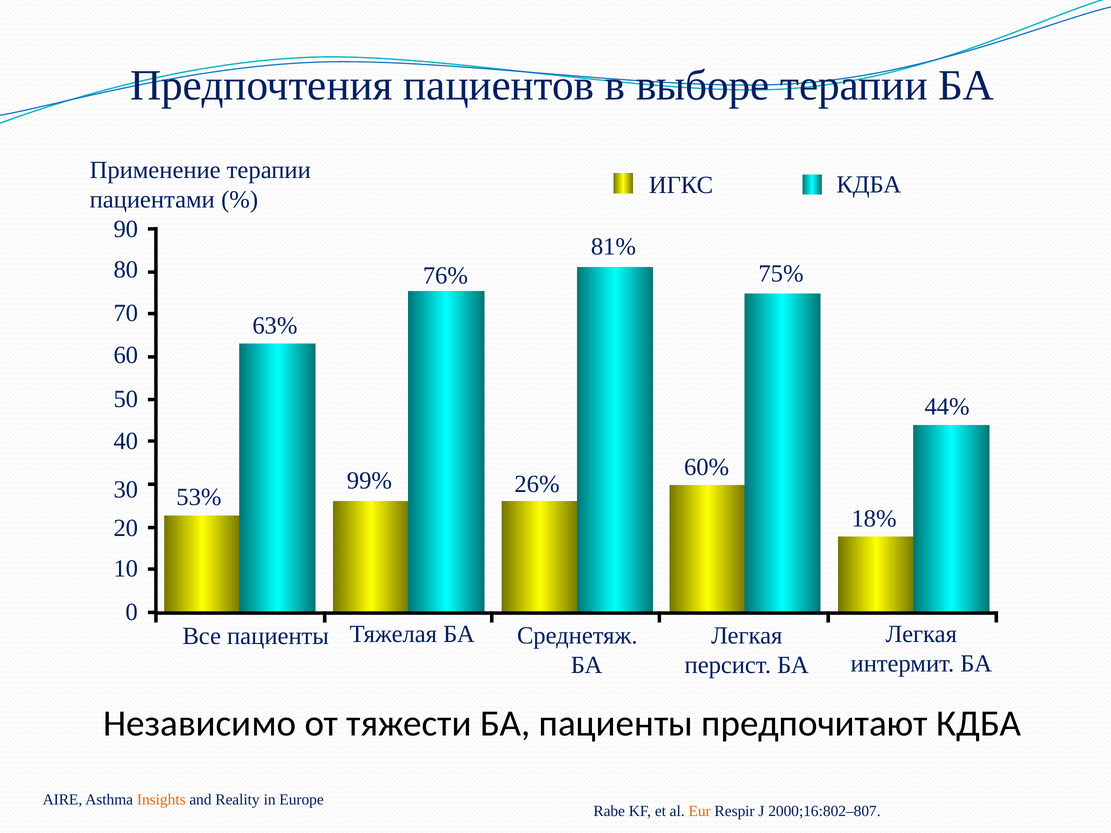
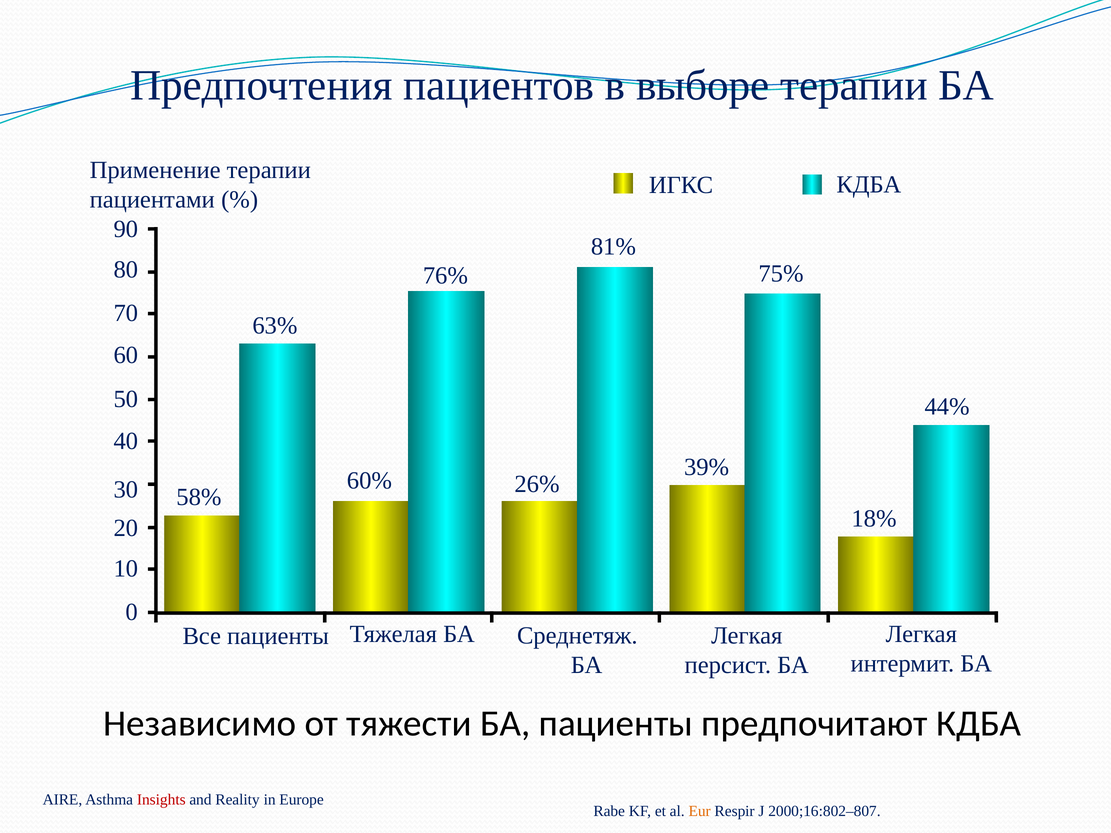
60%: 60% -> 39% (707, 467)
99%: 99% -> 60% (369, 481)
53%: 53% -> 58% (199, 497)
Insights colour: orange -> red (161, 800)
